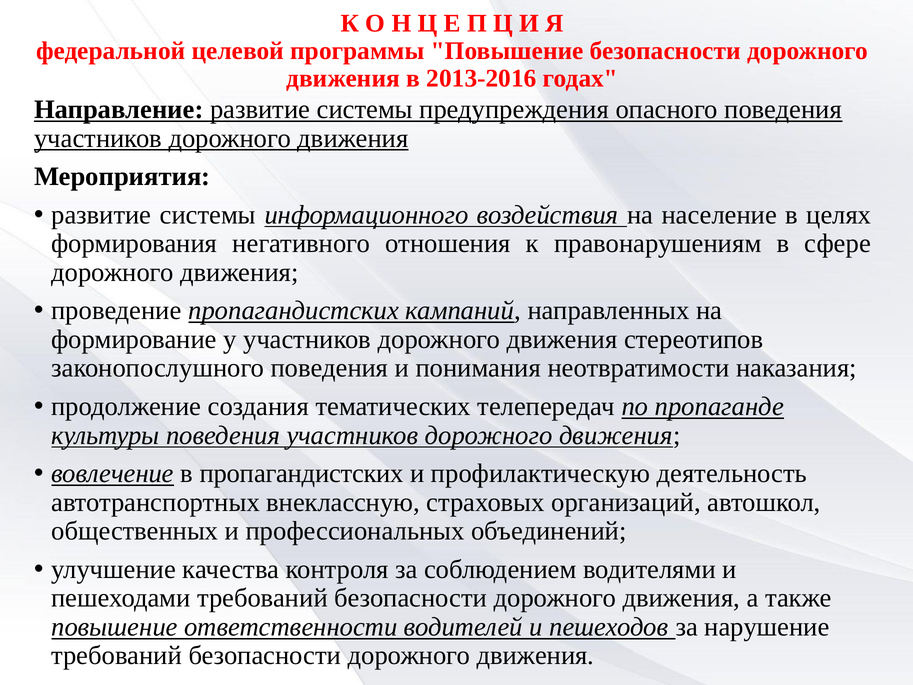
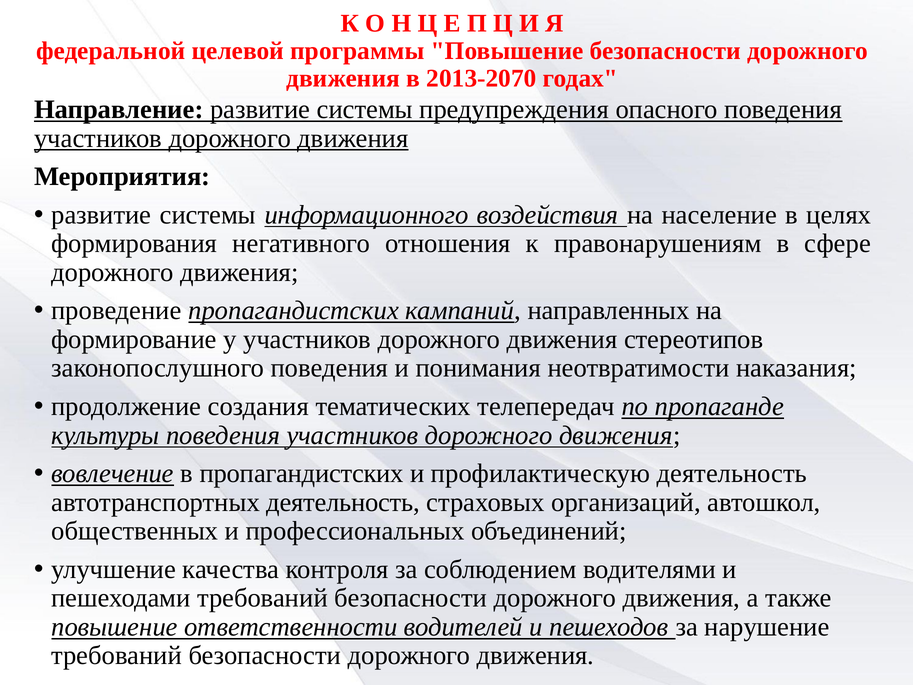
2013-2016: 2013-2016 -> 2013-2070 (481, 78)
автотранспортных внеклассную: внеклассную -> деятельность (343, 502)
